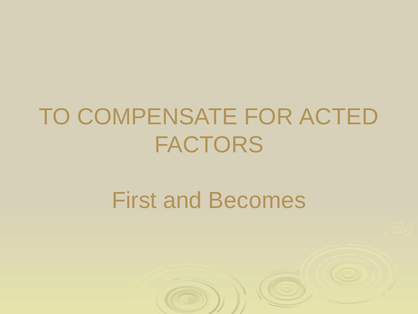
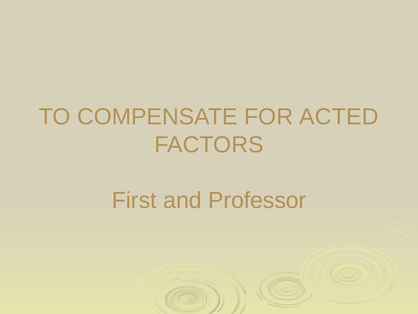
Becomes: Becomes -> Professor (257, 200)
